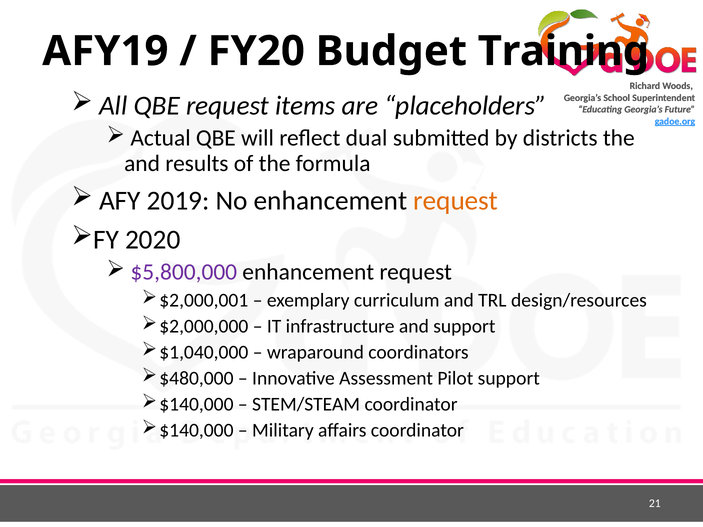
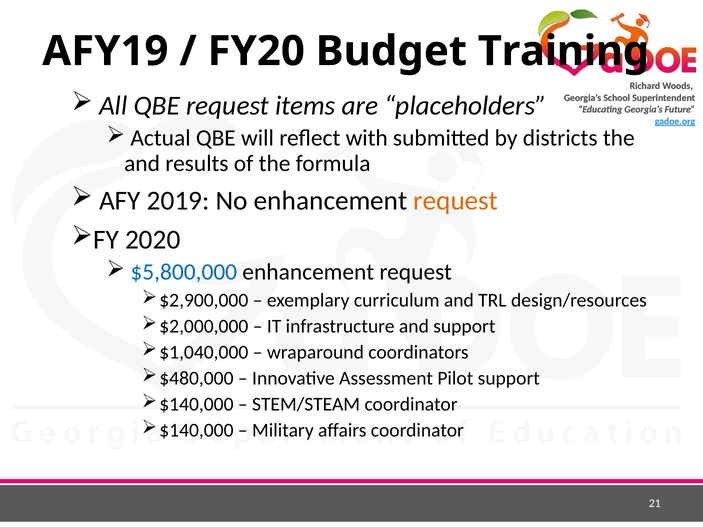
dual: dual -> with (367, 138)
$5,800,000 colour: purple -> blue (184, 272)
$2,000,001: $2,000,001 -> $2,900,000 (204, 300)
